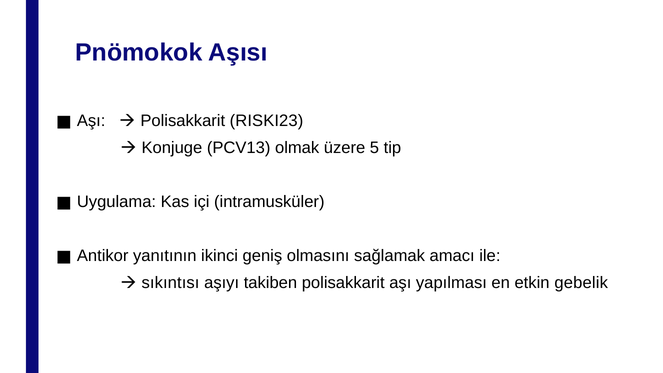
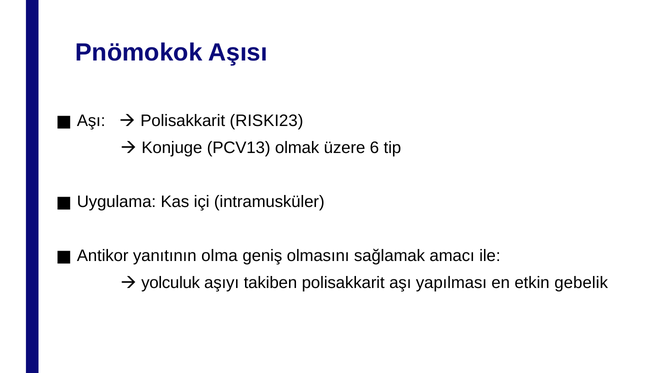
5: 5 -> 6 (374, 148)
ikinci: ikinci -> olma (219, 256)
sıkıntısı: sıkıntısı -> yolculuk (171, 283)
